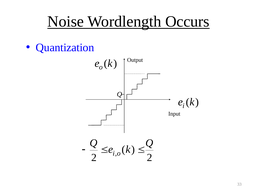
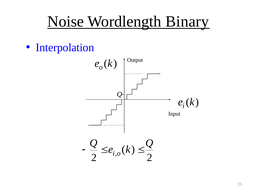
Occurs: Occurs -> Binary (187, 21)
Quantization: Quantization -> Interpolation (65, 47)
